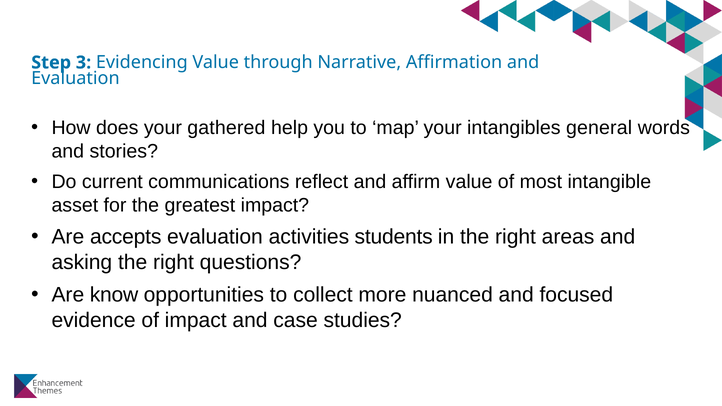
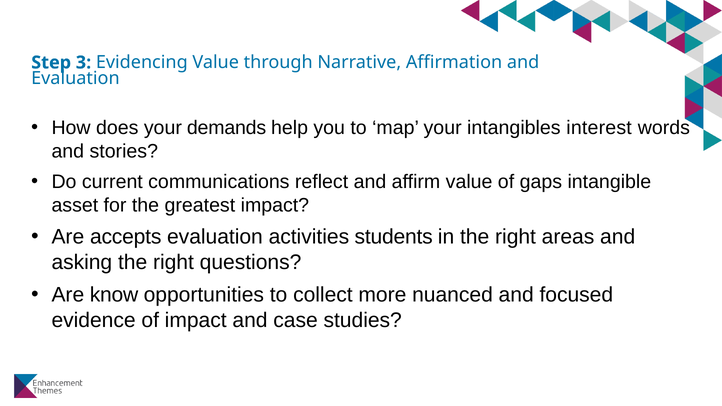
gathered: gathered -> demands (227, 128)
general: general -> interest (599, 128)
most: most -> gaps (541, 182)
